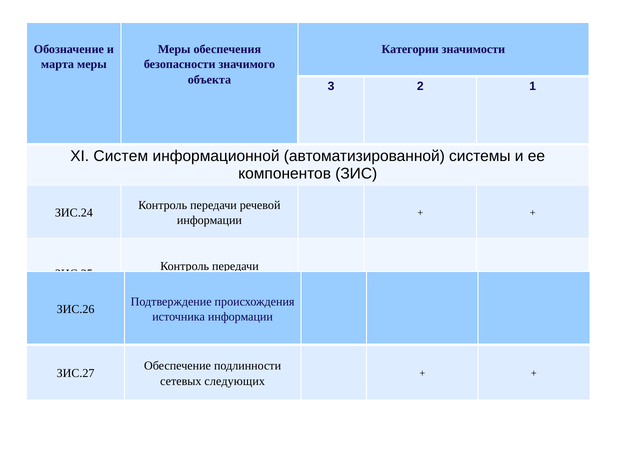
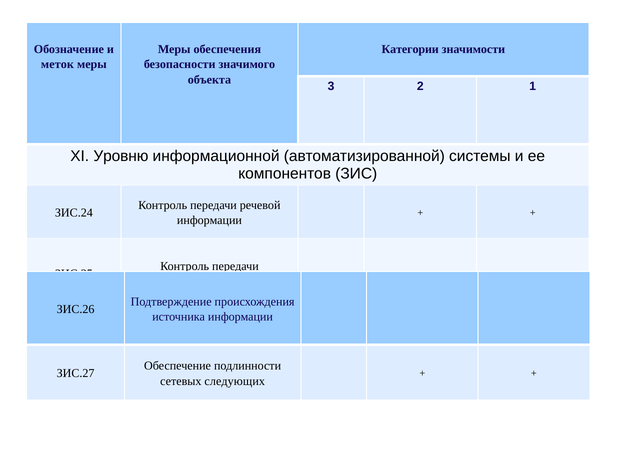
марта: марта -> меток (57, 64)
Систем: Систем -> Уровню (121, 156)
